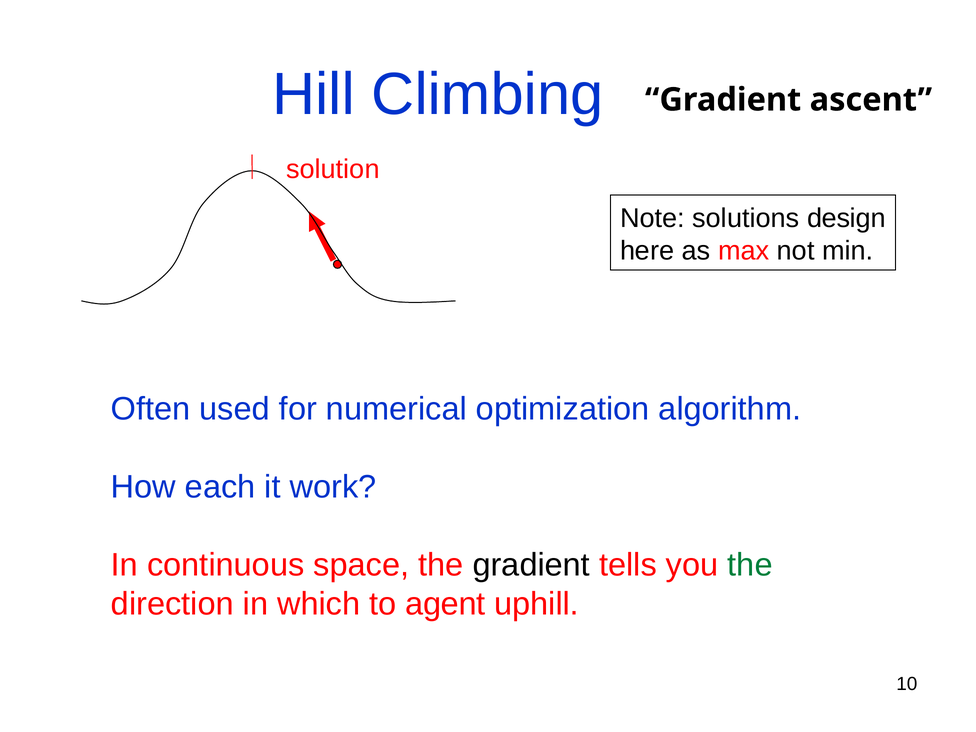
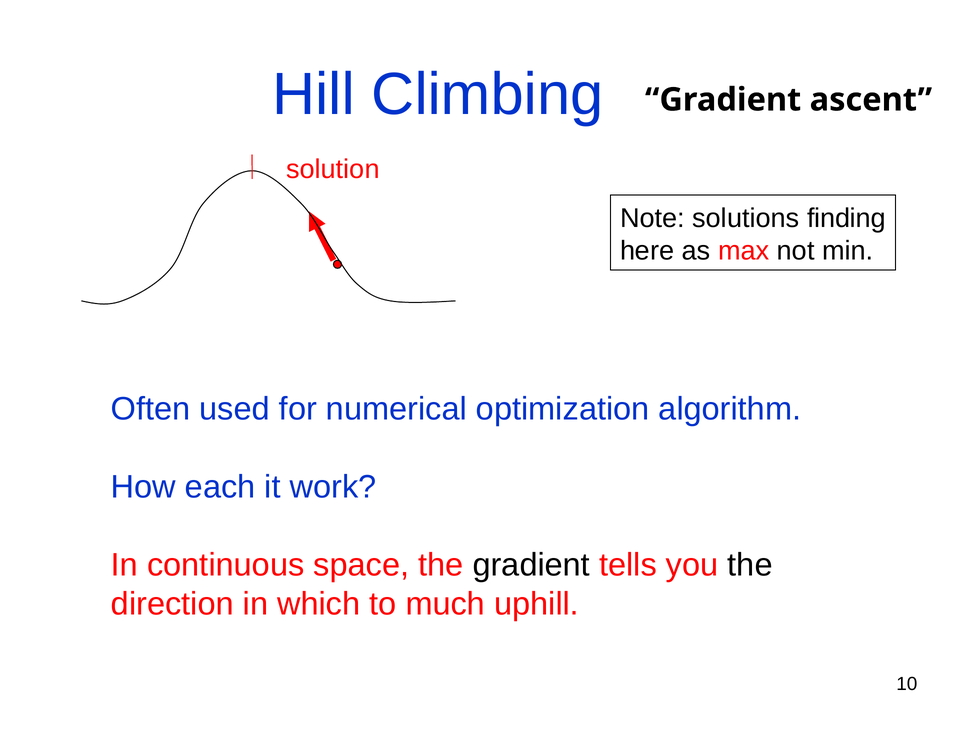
design: design -> finding (846, 218)
the colour: green -> black (750, 565)
agent: agent -> much (445, 604)
